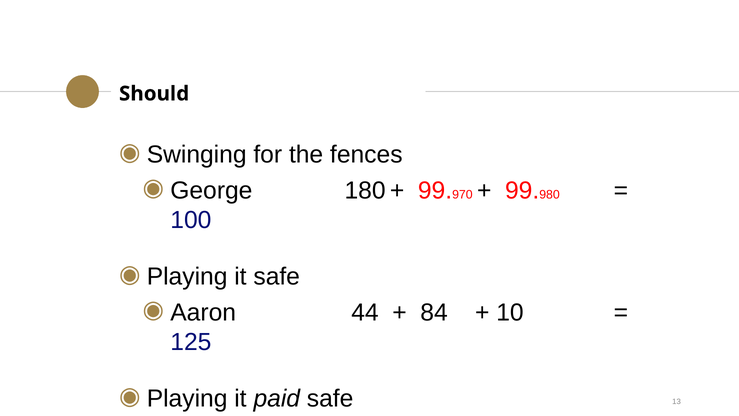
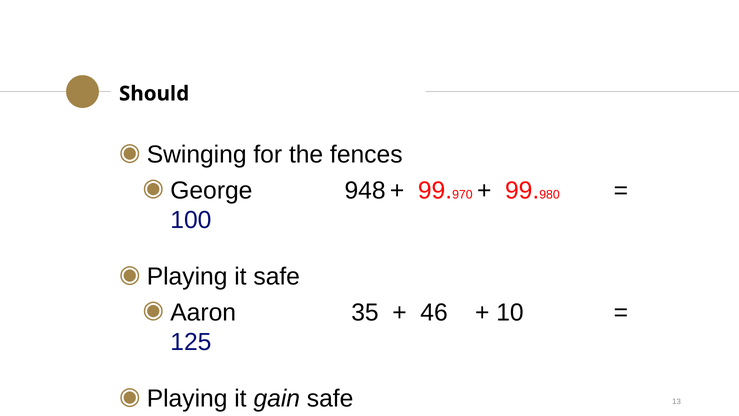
180: 180 -> 948 (365, 190)
44: 44 -> 35 (365, 312)
84: 84 -> 46 (434, 312)
paid: paid -> gain (277, 398)
